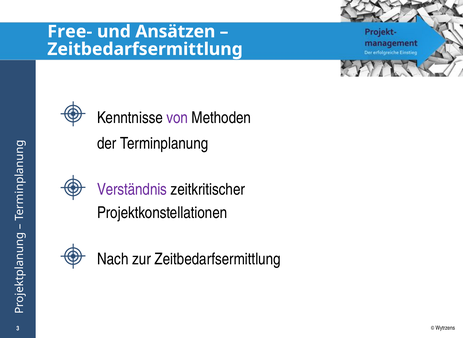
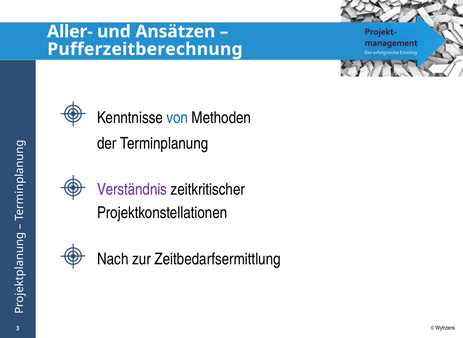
Free-: Free- -> Aller- (70, 32)
Zeitbedarfsermittlung: Zeitbedarfsermittlung -> Pufferzeitberechnung (145, 49)
von colour: purple -> blue (177, 118)
